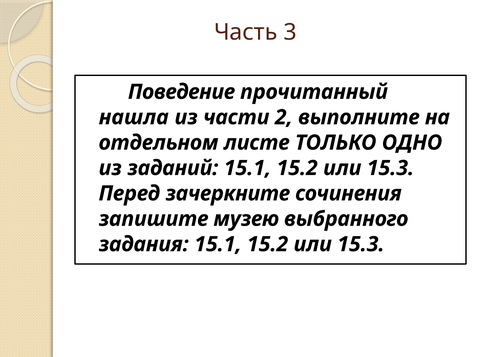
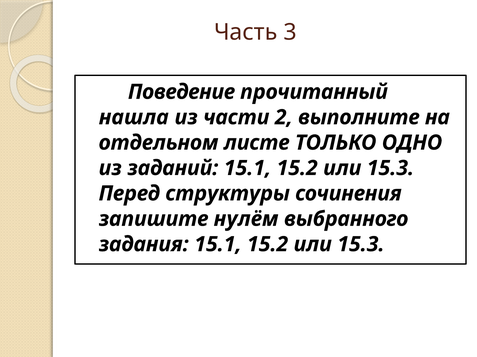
зачеркните: зачеркните -> структуры (228, 194)
музею: музею -> нулём (246, 219)
